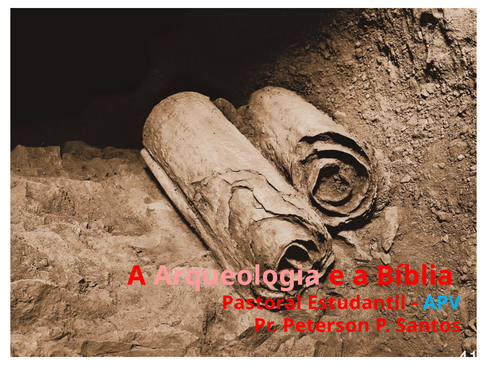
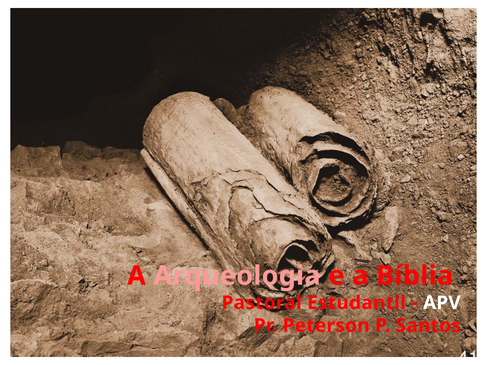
APV colour: light blue -> white (442, 303)
